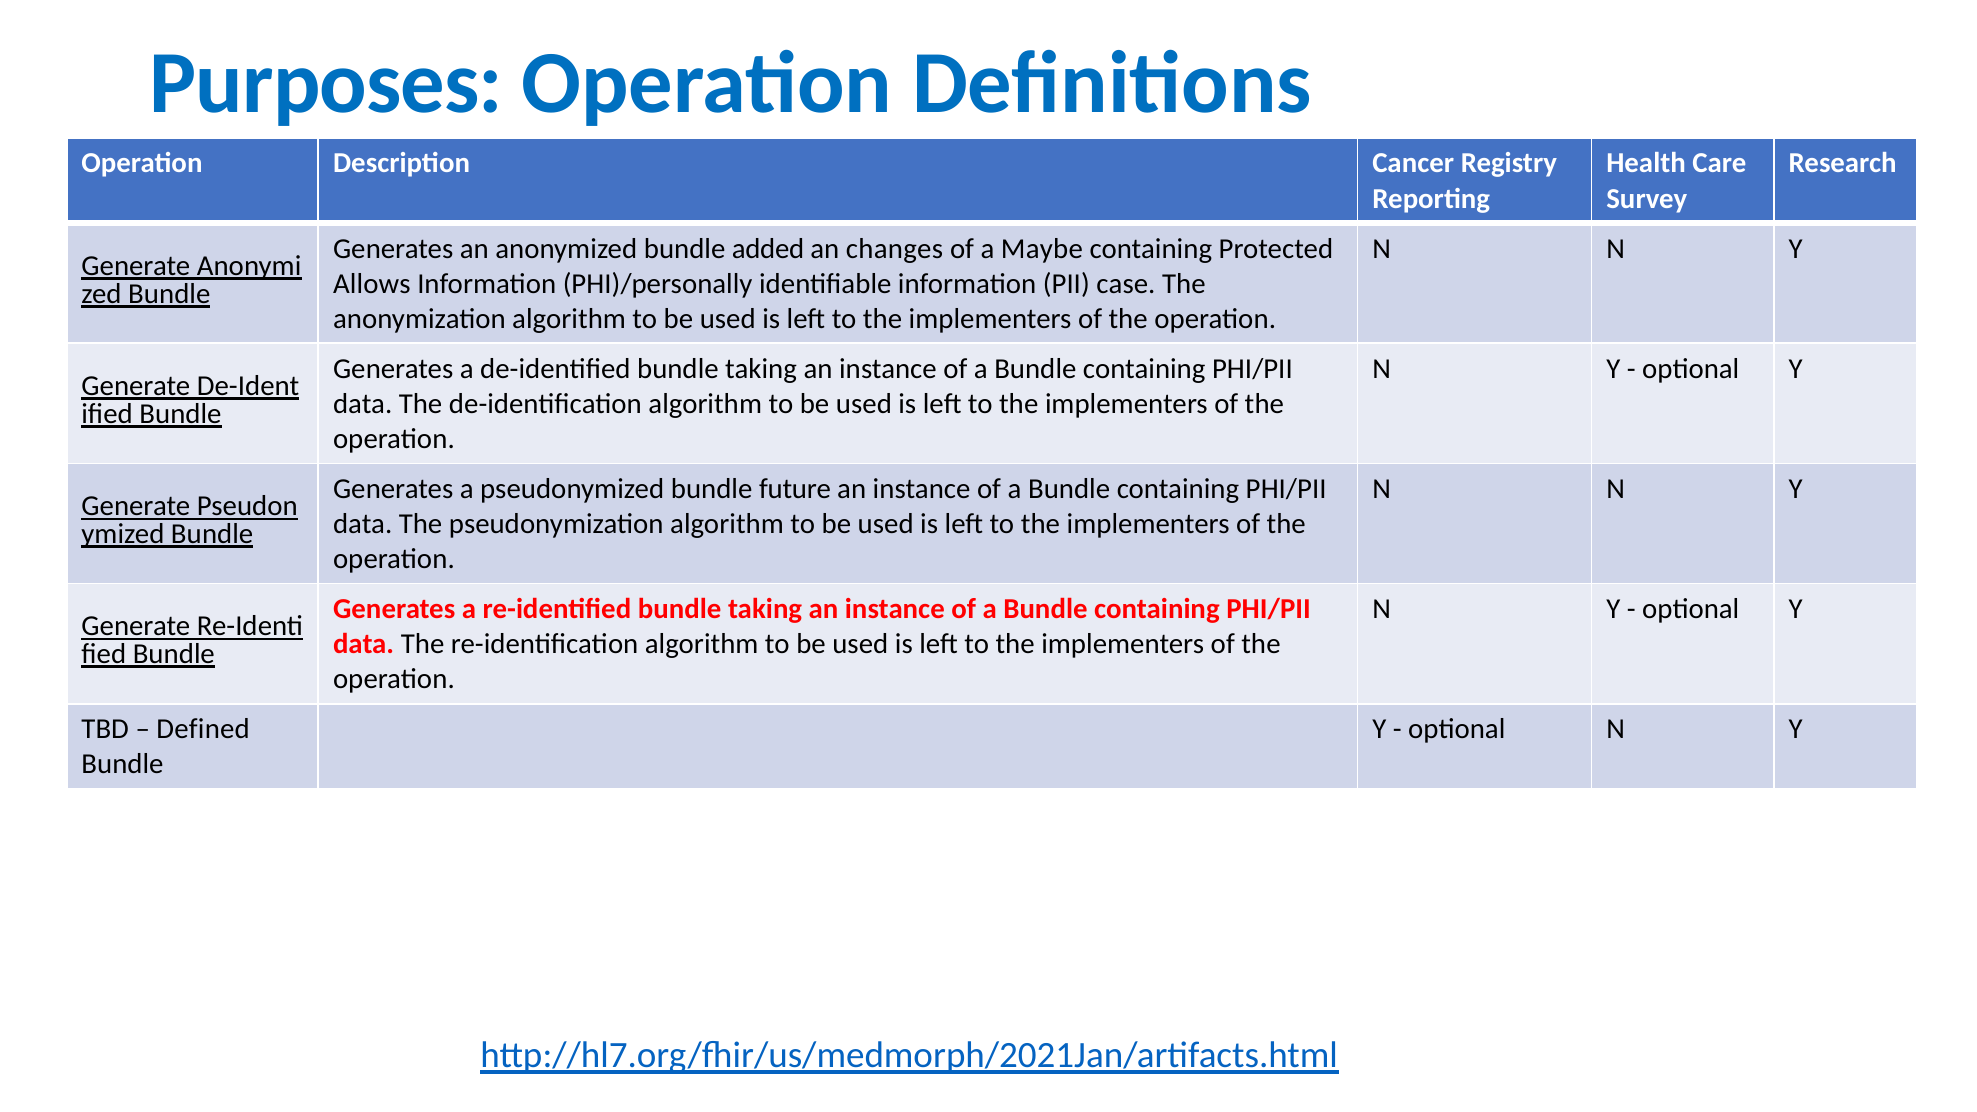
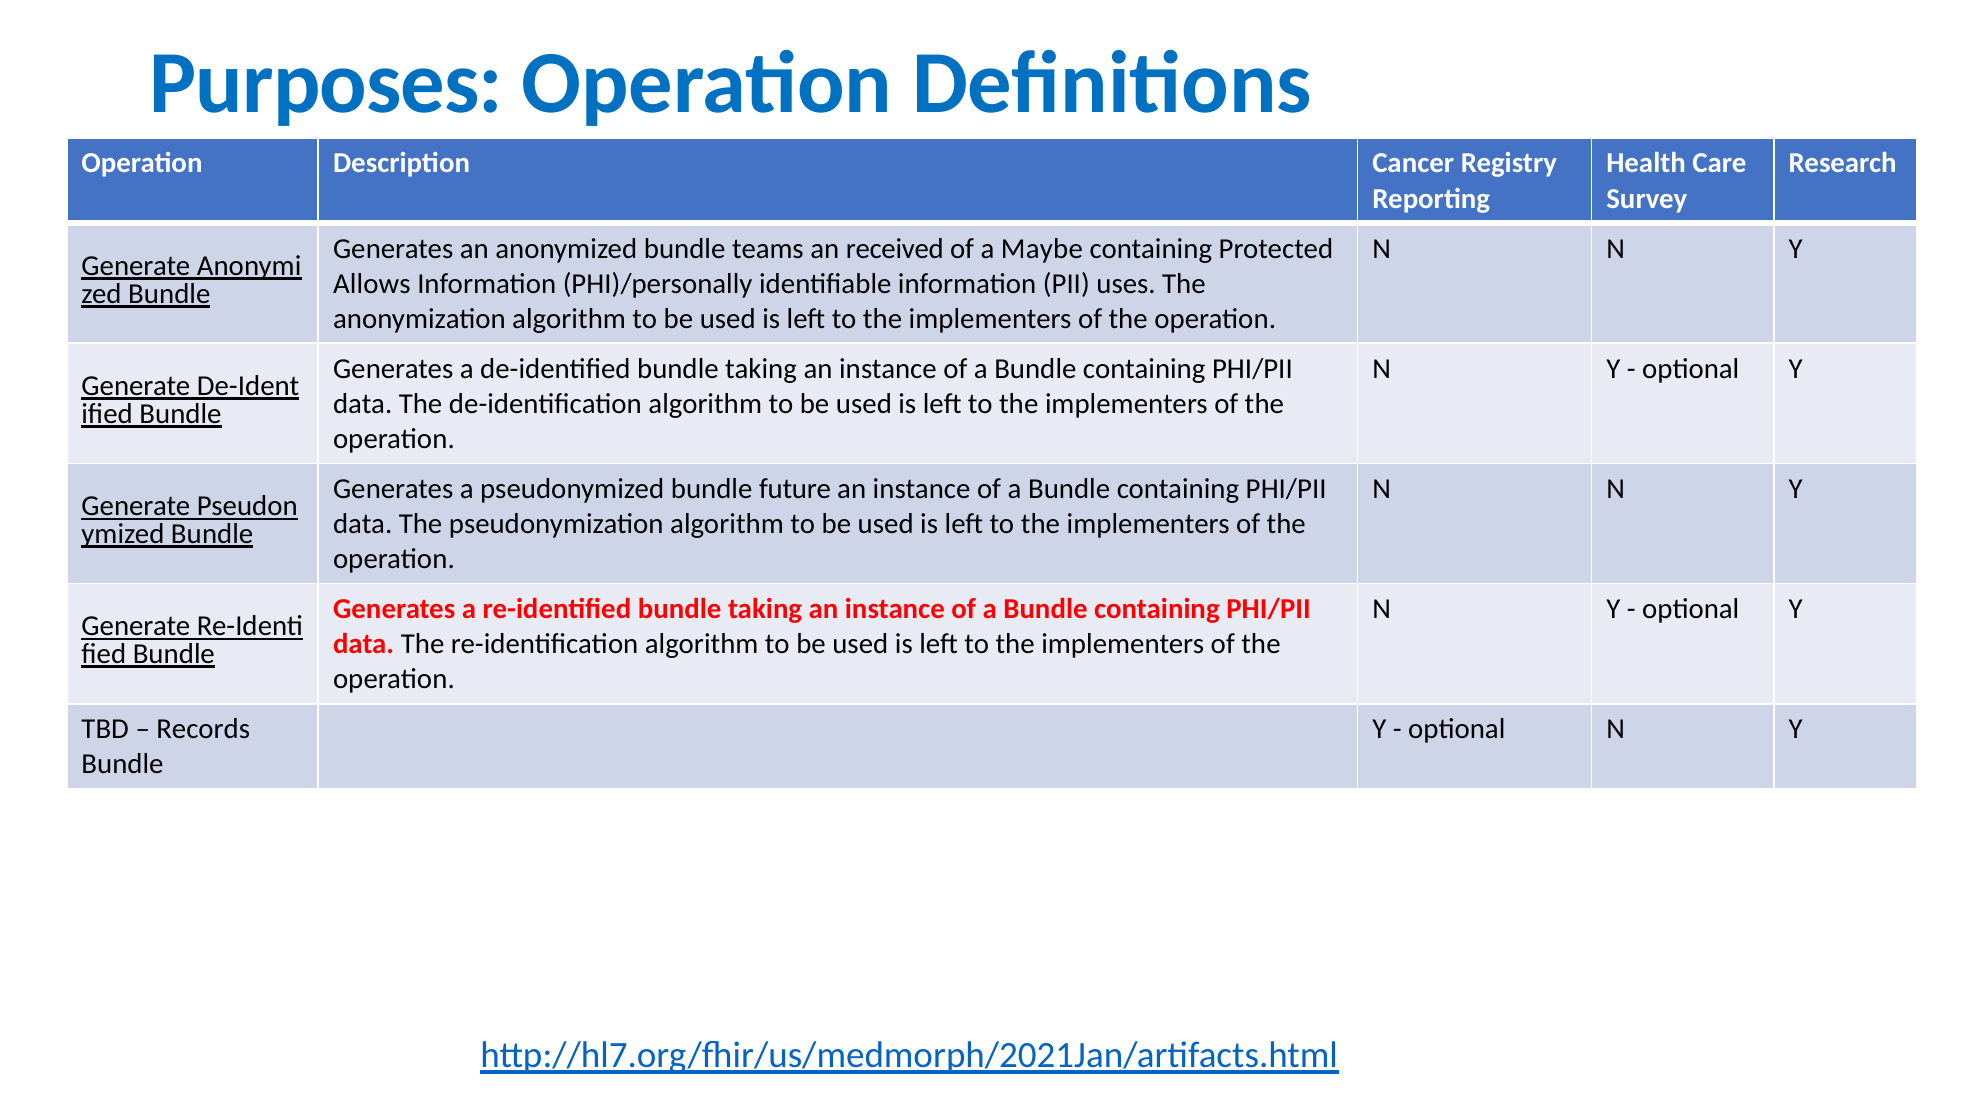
added: added -> teams (768, 249)
changes: changes -> received (895, 249)
case: case -> uses (1126, 284)
Defined: Defined -> Records (203, 729)
